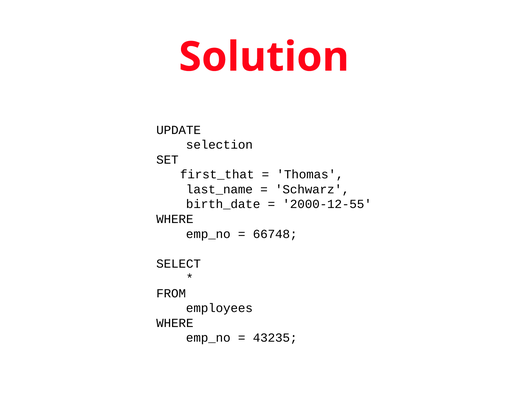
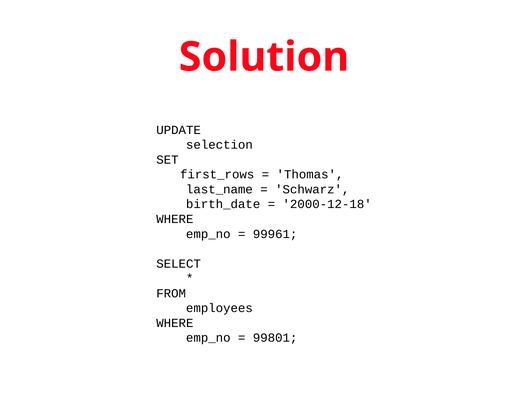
first_that: first_that -> first_rows (217, 175)
2000-12-55: 2000-12-55 -> 2000-12-18 (327, 204)
66748: 66748 -> 99961 (275, 234)
43235: 43235 -> 99801 (275, 338)
